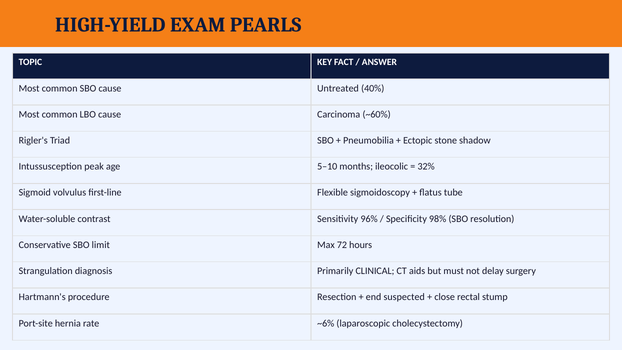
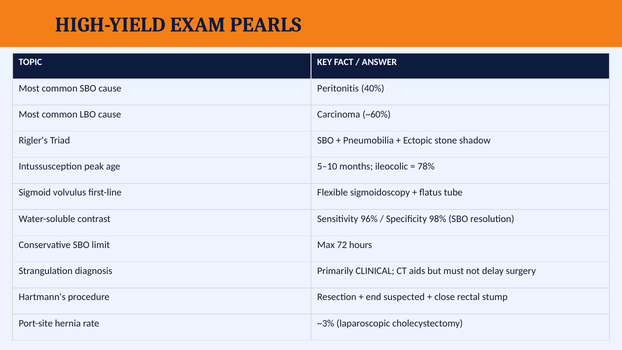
Untreated: Untreated -> Peritonitis (338, 88)
32%: 32% -> 78% (426, 167)
~6%: ~6% -> ~3% (326, 323)
